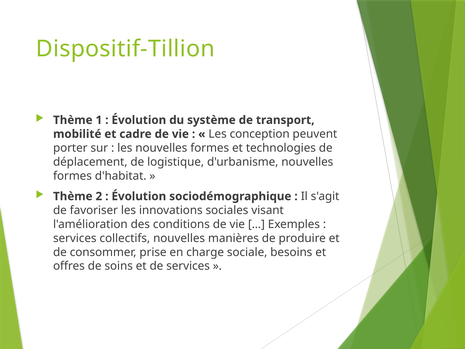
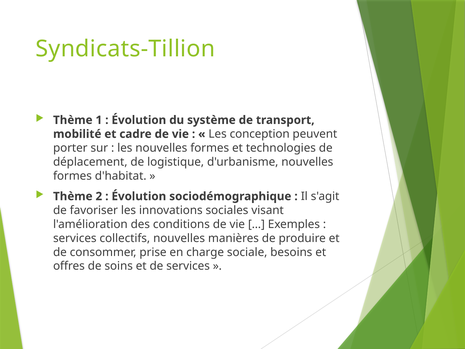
Dispositif-Tillion: Dispositif-Tillion -> Syndicats-Tillion (125, 49)
